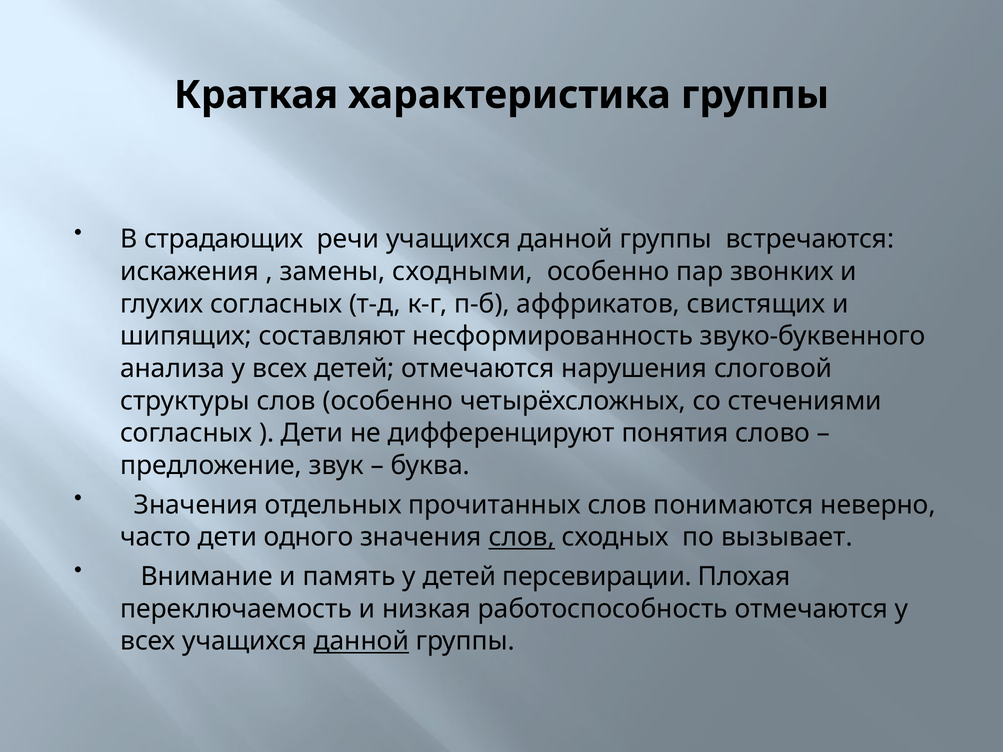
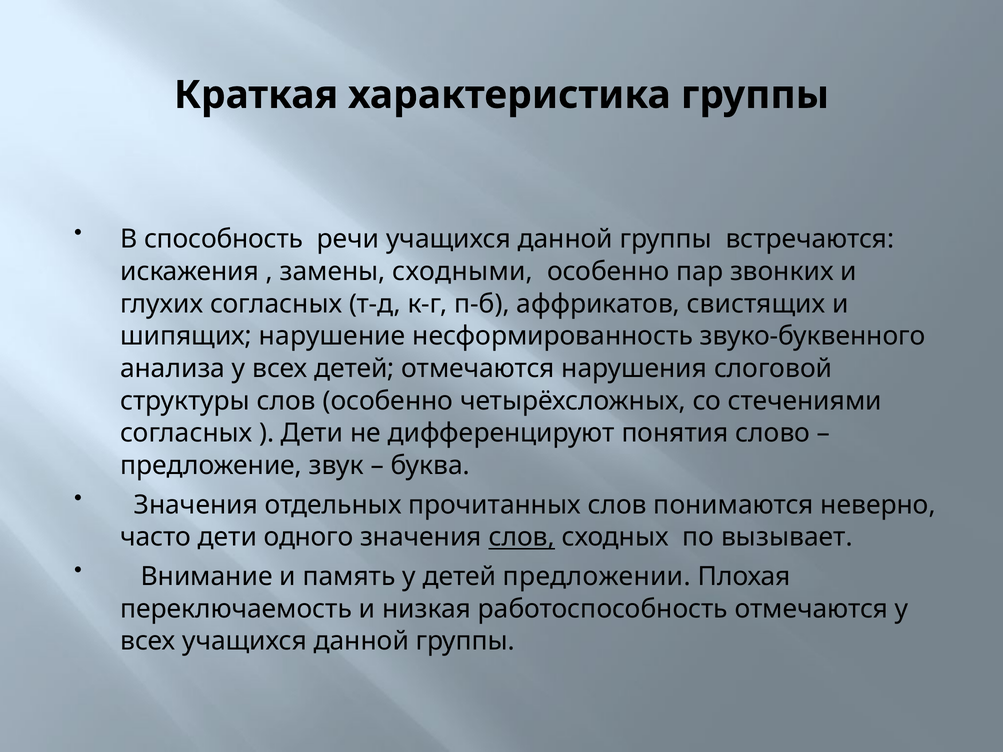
страдающих: страдающих -> способность (224, 239)
составляют: составляют -> нарушение (332, 336)
персевирации: персевирации -> предложении (597, 577)
данной underline: present -> none (361, 641)
